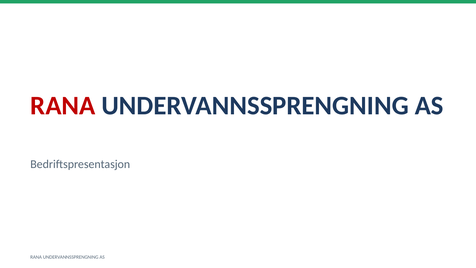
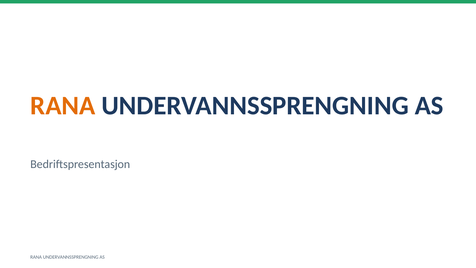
RANA colour: red -> orange (63, 106)
